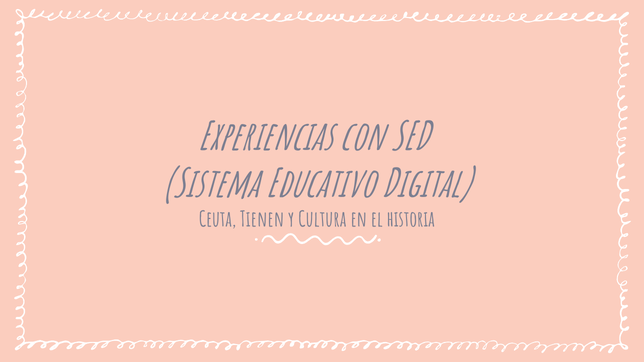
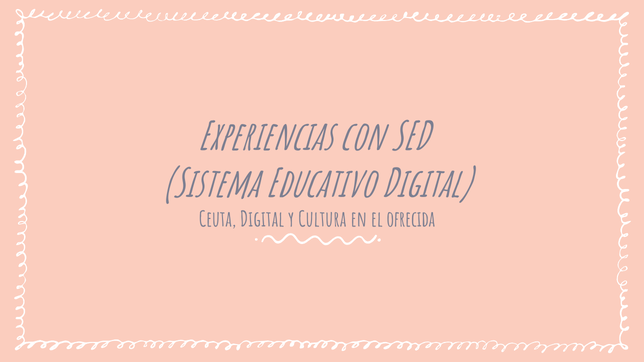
Ceuta Tienen: Tienen -> Digital (262, 220)
historia: historia -> ofrecida (411, 220)
